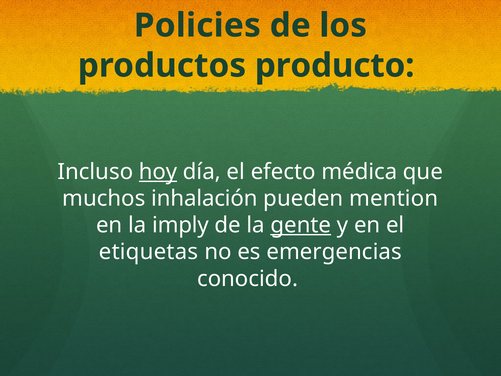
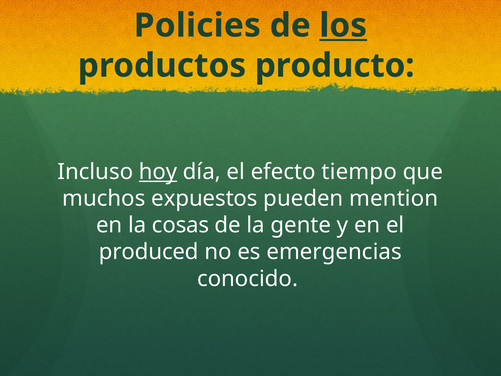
los underline: none -> present (343, 25)
médica: médica -> tiempo (359, 172)
inhalación: inhalación -> expuestos (204, 198)
imply: imply -> cosas (181, 225)
gente underline: present -> none (301, 225)
etiquetas: etiquetas -> produced (149, 252)
